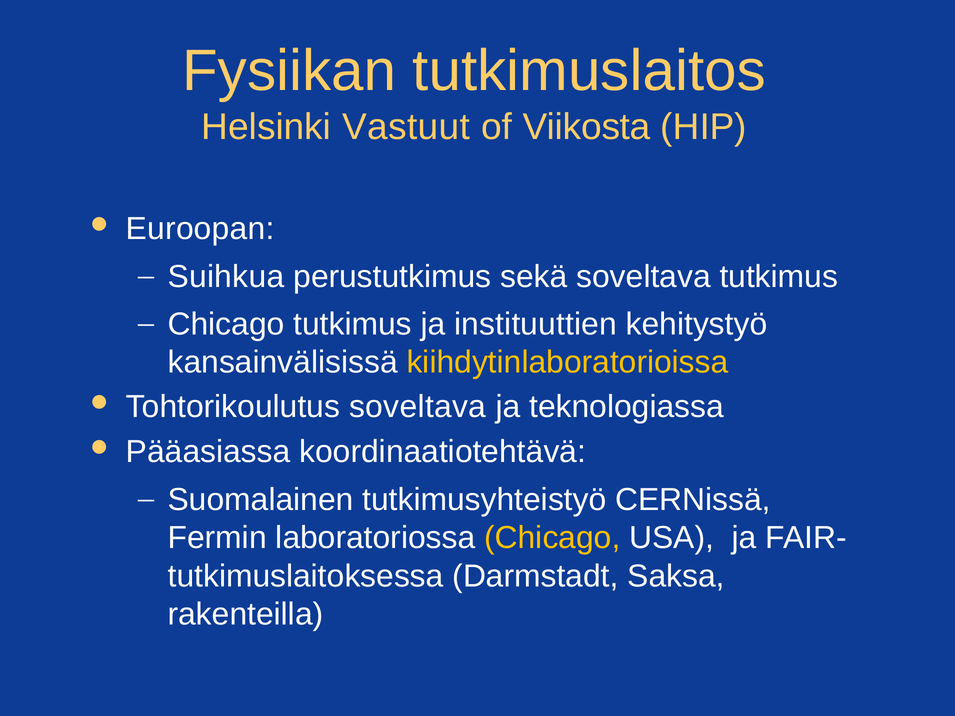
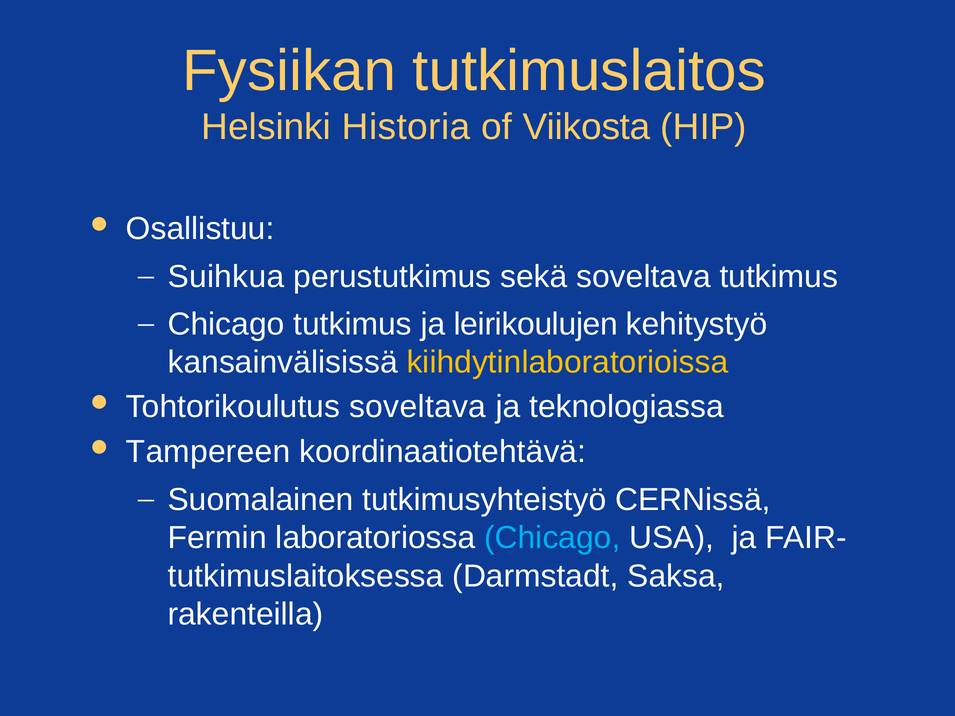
Vastuut: Vastuut -> Historia (406, 127)
Euroopan: Euroopan -> Osallistuu (200, 229)
instituuttien: instituuttien -> leirikoulujen (536, 324)
Pääasiassa: Pääasiassa -> Tampereen (208, 452)
Chicago colour: yellow -> light blue (552, 538)
